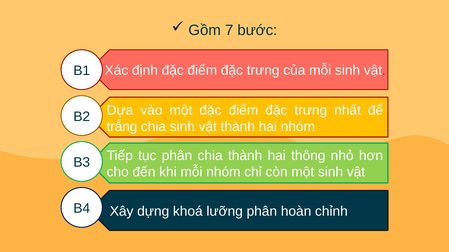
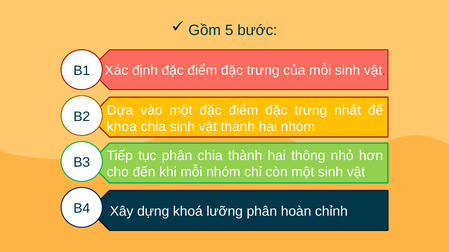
7: 7 -> 5 (229, 30)
trắng: trắng -> khoa (122, 127)
